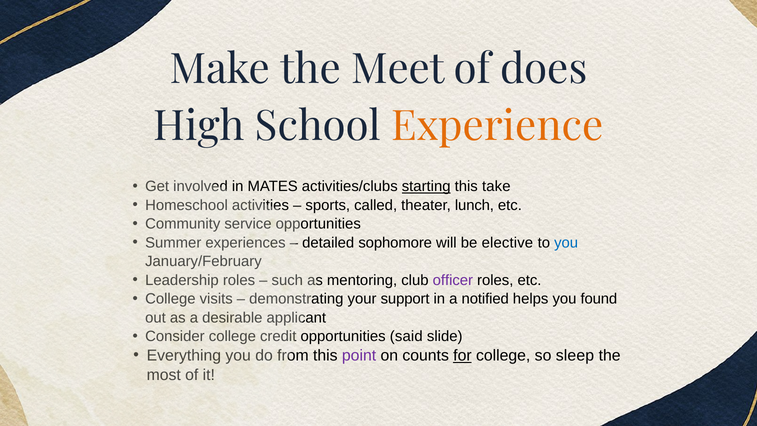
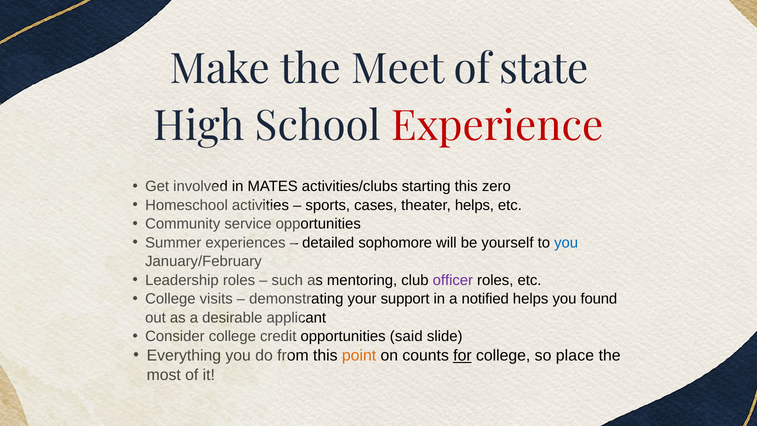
does: does -> state (544, 70)
Experience colour: orange -> red (497, 126)
starting underline: present -> none (426, 186)
take: take -> zero (496, 186)
called: called -> cases (376, 205)
theater lunch: lunch -> helps (474, 205)
elective: elective -> yourself (507, 243)
point colour: purple -> orange (359, 355)
sleep: sleep -> place (575, 355)
